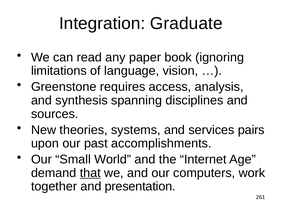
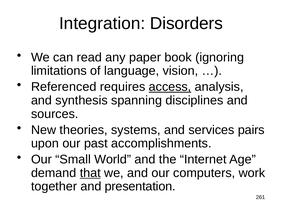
Graduate: Graduate -> Disorders (186, 24)
Greenstone: Greenstone -> Referenced (64, 87)
access underline: none -> present (170, 87)
